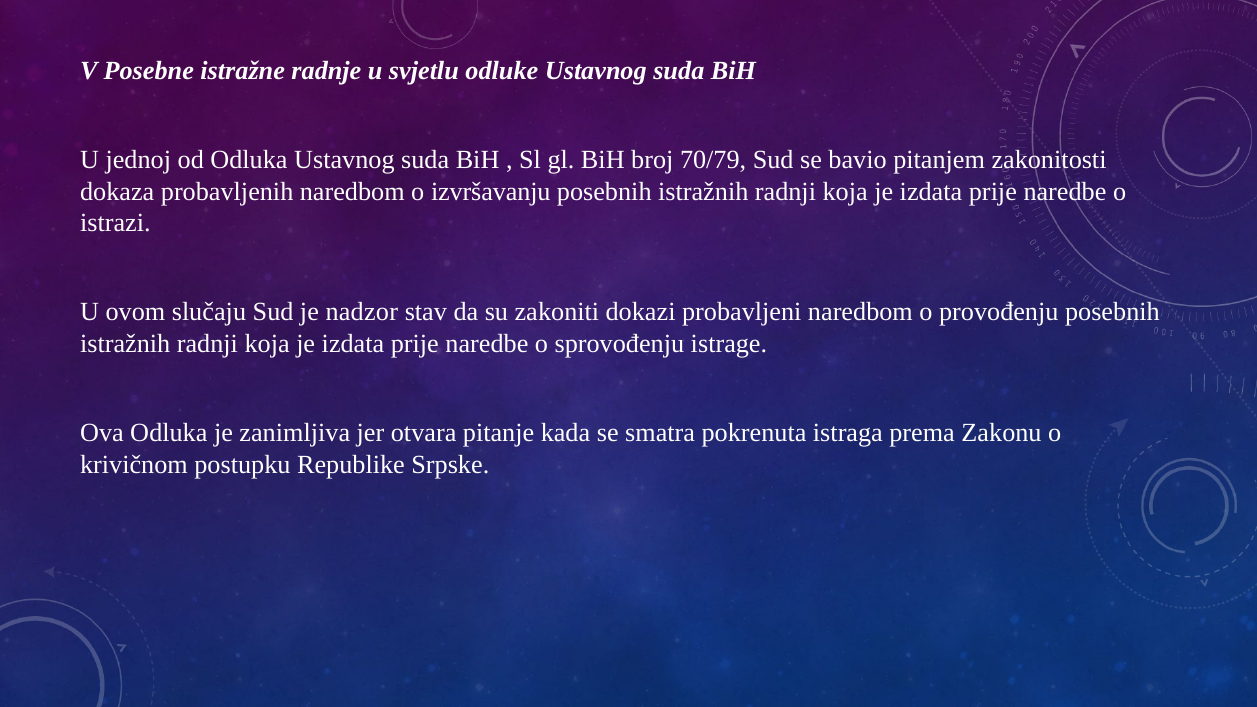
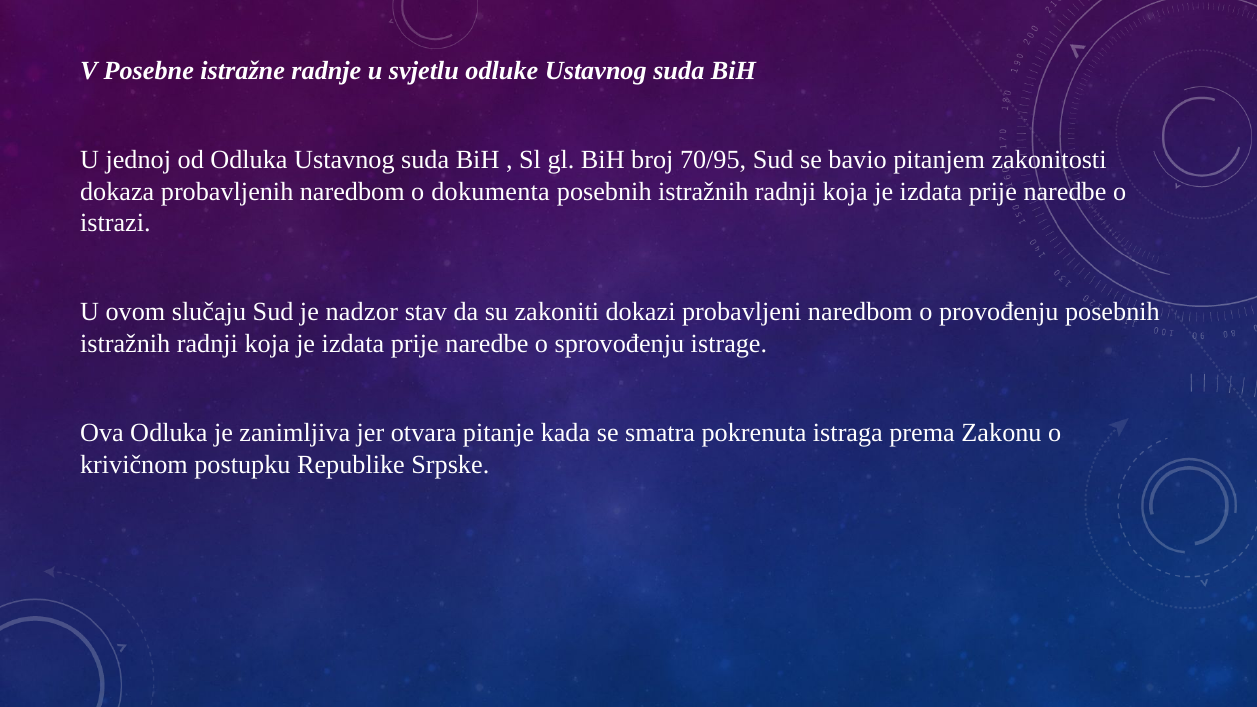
70/79: 70/79 -> 70/95 (713, 160)
izvršavanju: izvršavanju -> dokumenta (491, 192)
